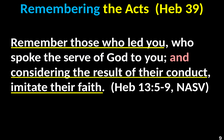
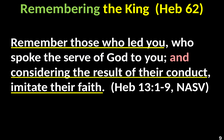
Remembering colour: light blue -> light green (60, 9)
Acts: Acts -> King (137, 9)
39: 39 -> 62 (194, 9)
13:5-9: 13:5-9 -> 13:1-9 (156, 87)
